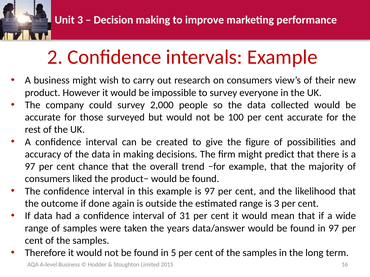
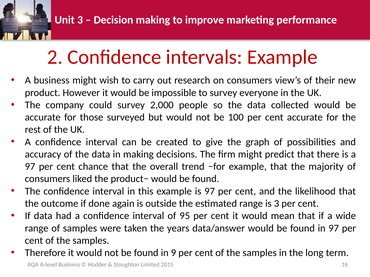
figure: figure -> graph (258, 142)
31: 31 -> 95 (185, 216)
5: 5 -> 9 (174, 253)
